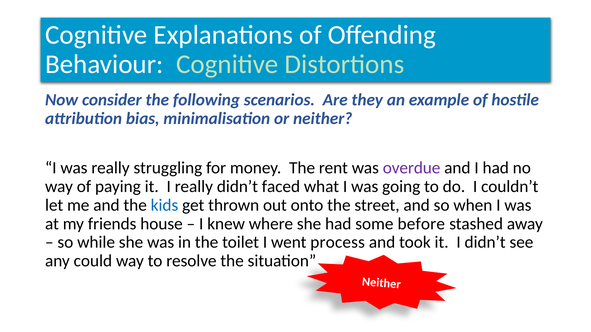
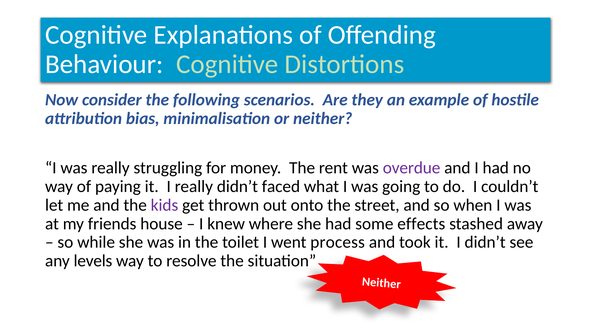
kids colour: blue -> purple (165, 205)
before: before -> effects (421, 224)
could: could -> levels (93, 261)
